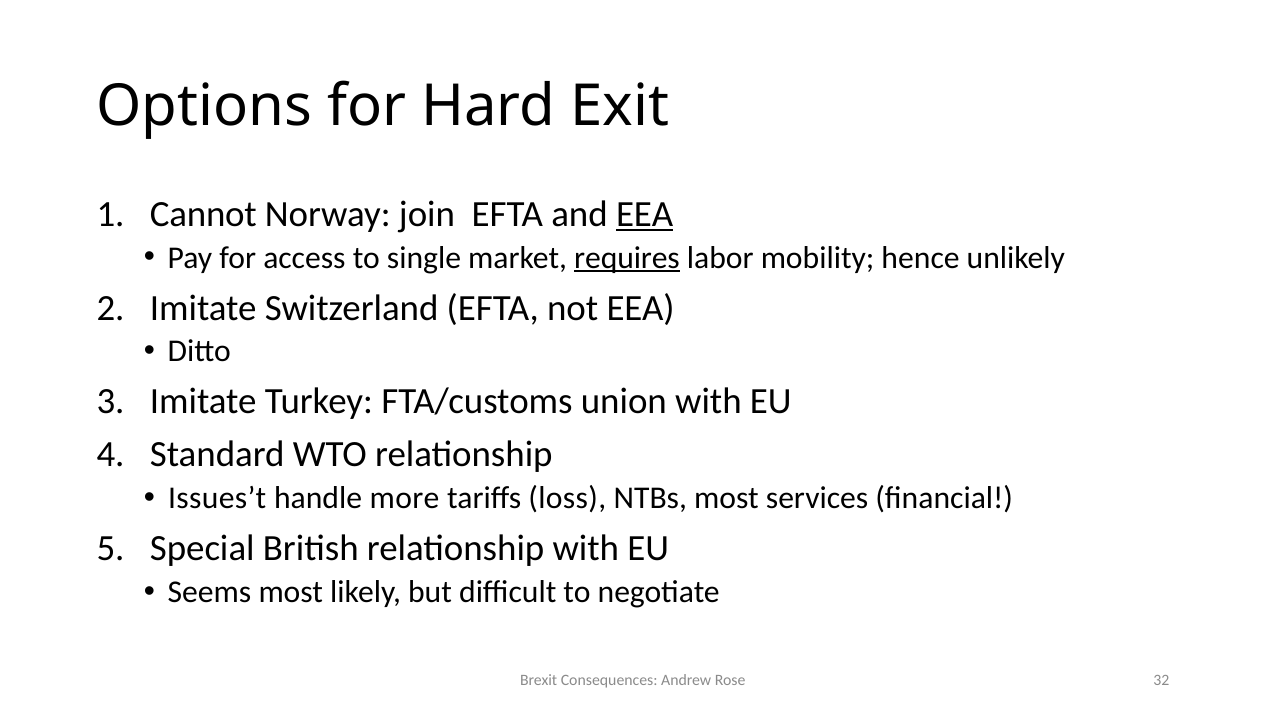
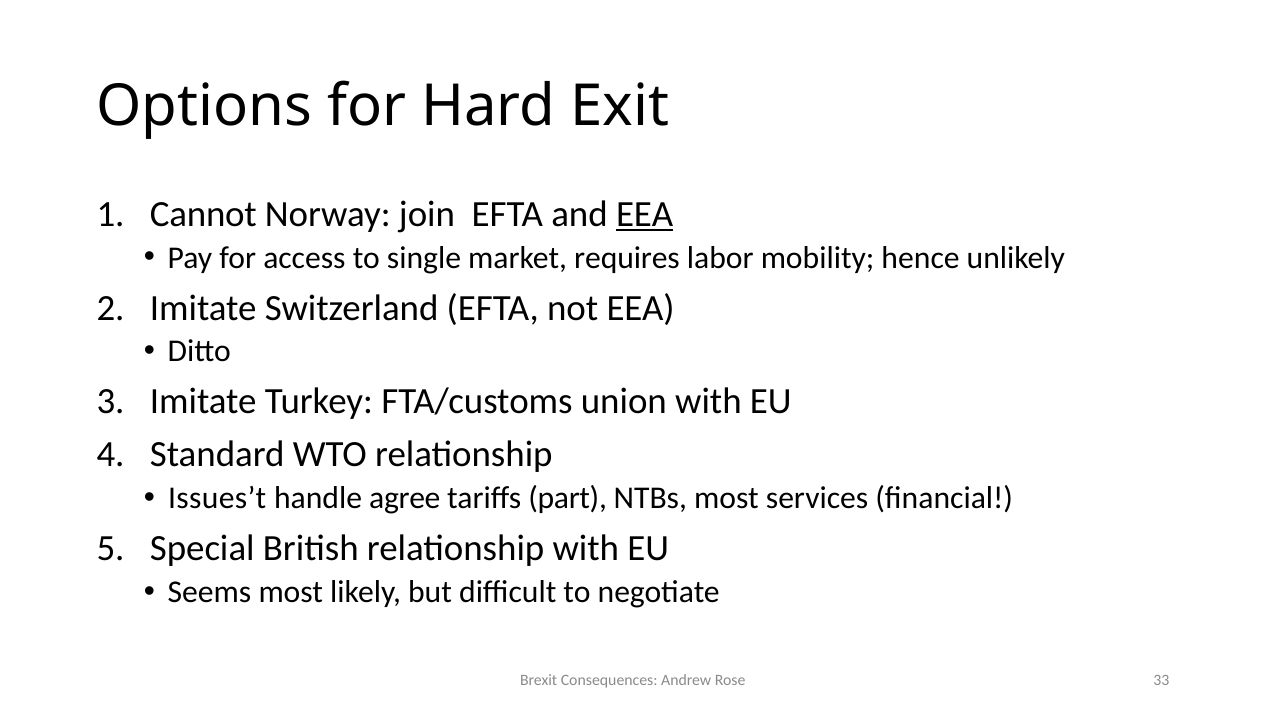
requires underline: present -> none (627, 258)
more: more -> agree (405, 498)
loss: loss -> part (568, 498)
32: 32 -> 33 (1161, 680)
